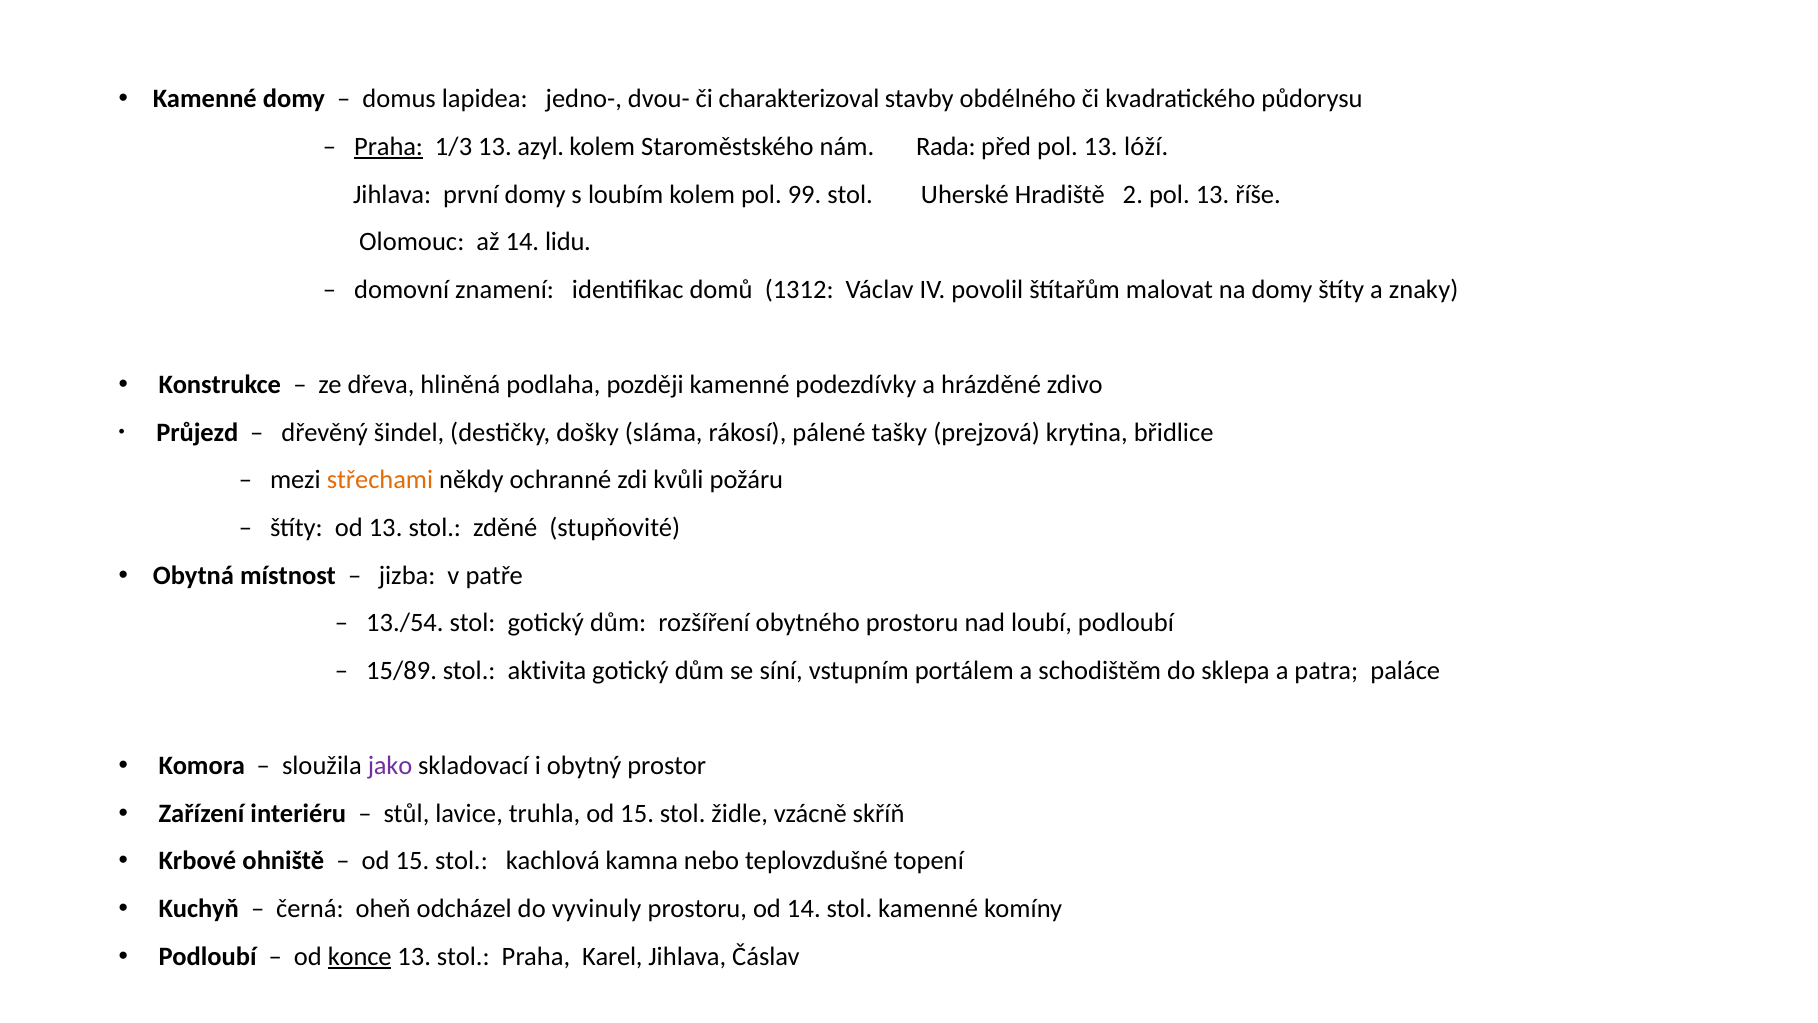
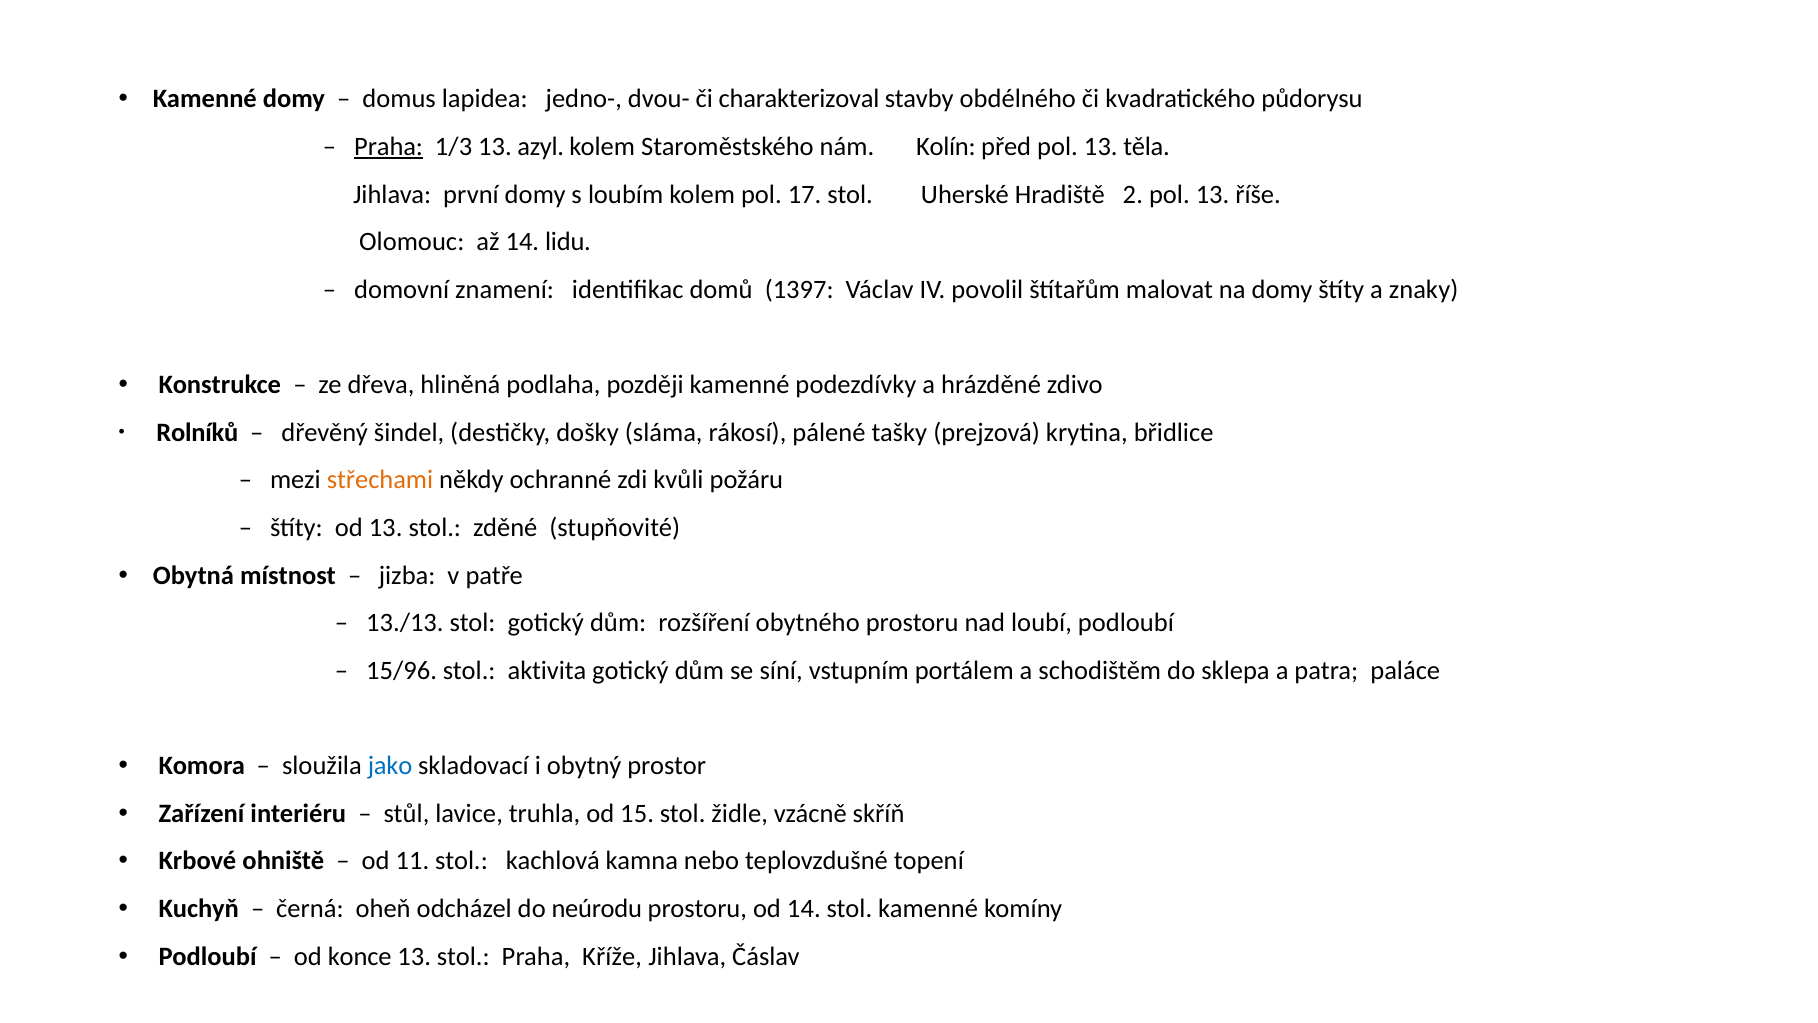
Rada: Rada -> Kolín (946, 147)
lóží: lóží -> těla (1147, 147)
99: 99 -> 17 (805, 194)
1312: 1312 -> 1397 (799, 290)
Průjezd: Průjezd -> Rolníků (197, 432)
13./54: 13./54 -> 13./13 (405, 623)
15/89: 15/89 -> 15/96 (402, 670)
jako colour: purple -> blue (390, 766)
15: 15 -> 11 (412, 861)
vyvinuly: vyvinuly -> neúrodu (597, 908)
konce underline: present -> none (360, 956)
Karel: Karel -> Kříže (612, 956)
